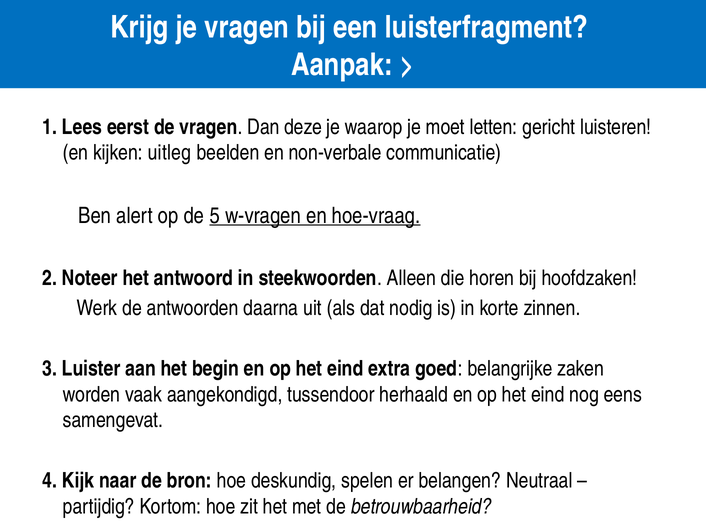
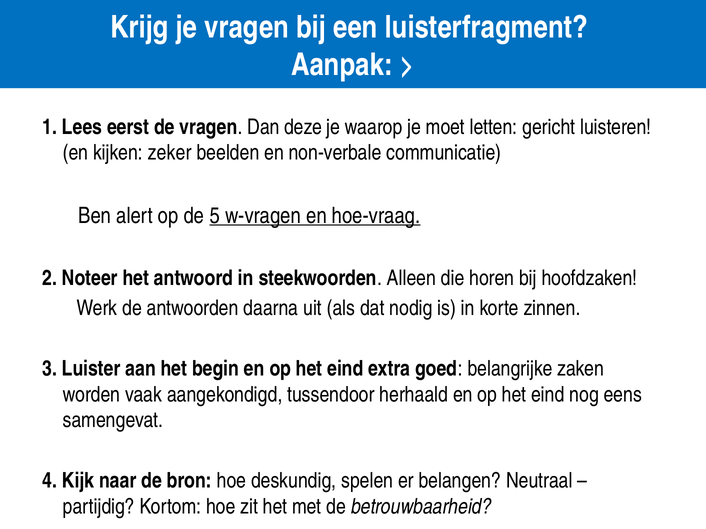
uitleg: uitleg -> zeker (170, 153)
